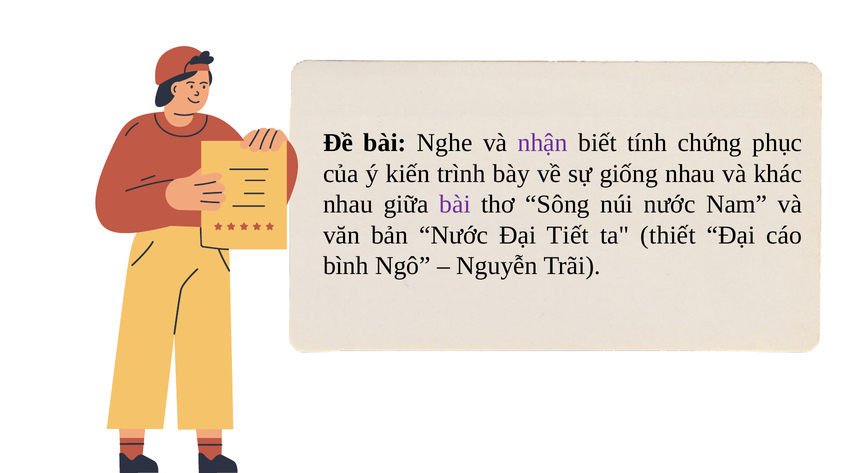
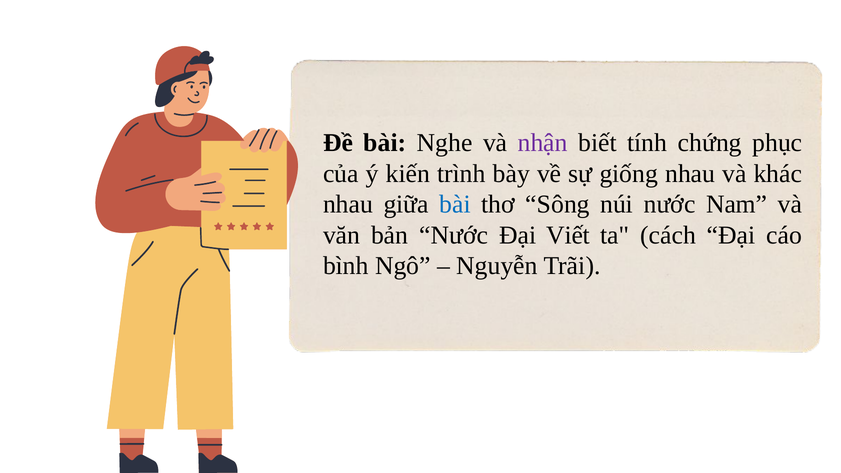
bài colour: purple -> blue (455, 204)
Tiết: Tiết -> Viết (568, 235)
thiết: thiết -> cách (668, 235)
